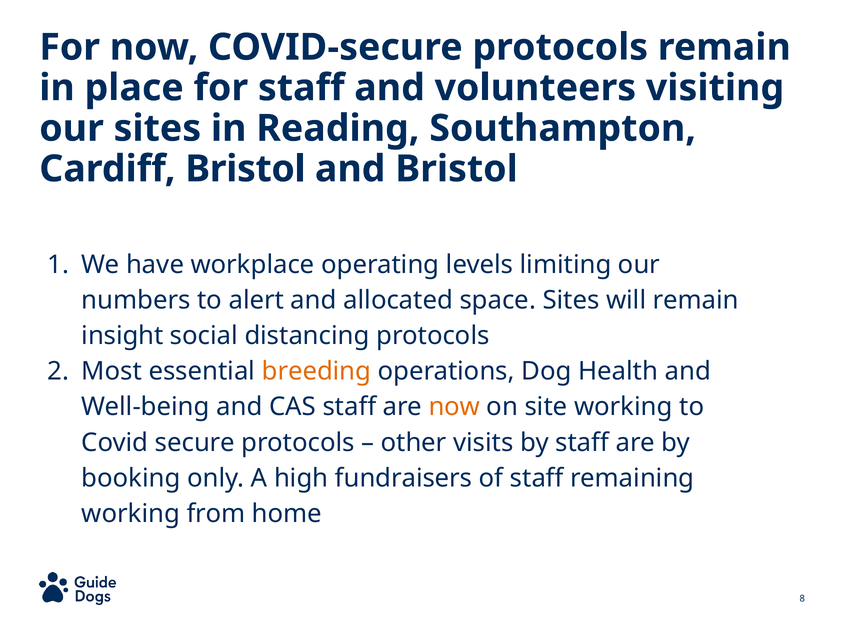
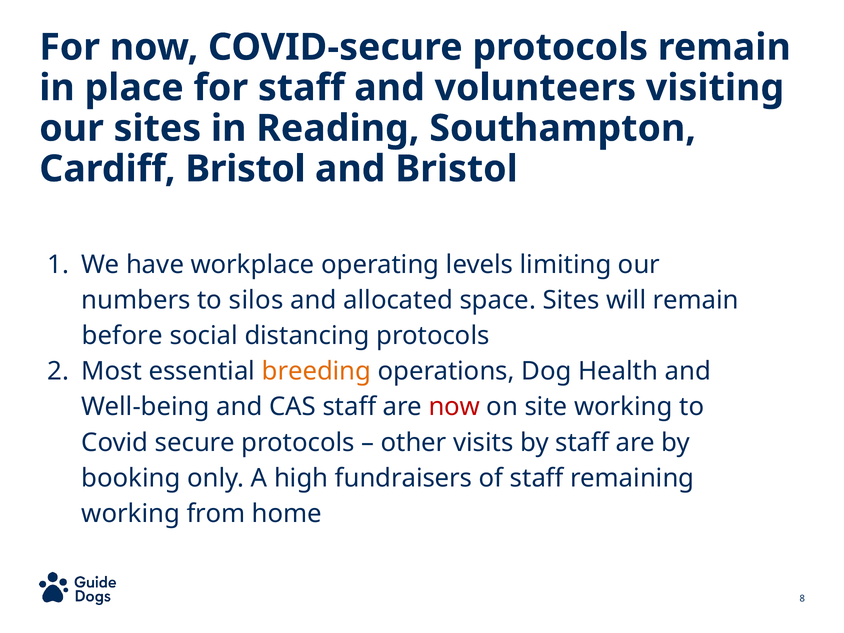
alert: alert -> silos (256, 300)
insight: insight -> before (122, 336)
now colour: orange -> red (454, 407)
